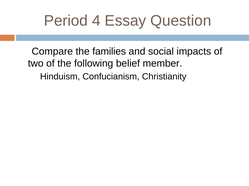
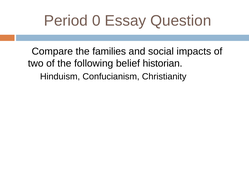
4: 4 -> 0 (96, 21)
member: member -> historian (163, 64)
